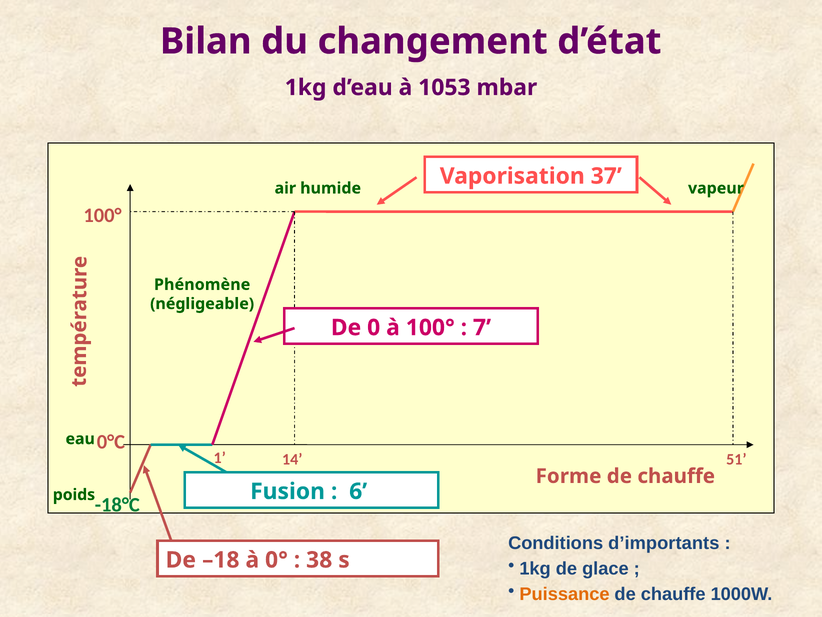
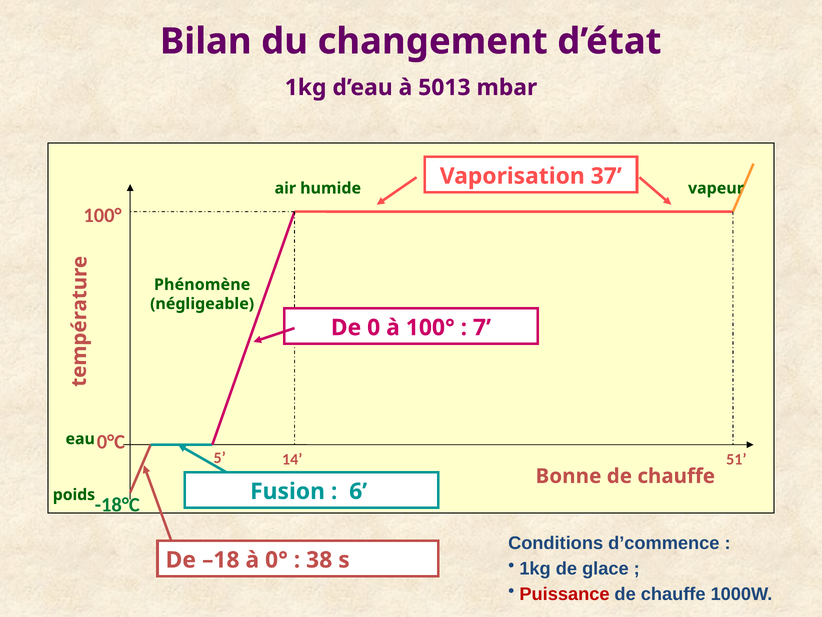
1053: 1053 -> 5013 (444, 87)
1: 1 -> 5 (220, 458)
Forme: Forme -> Bonne (568, 476)
d’importants: d’importants -> d’commence (664, 543)
Puissance colour: orange -> red (565, 594)
